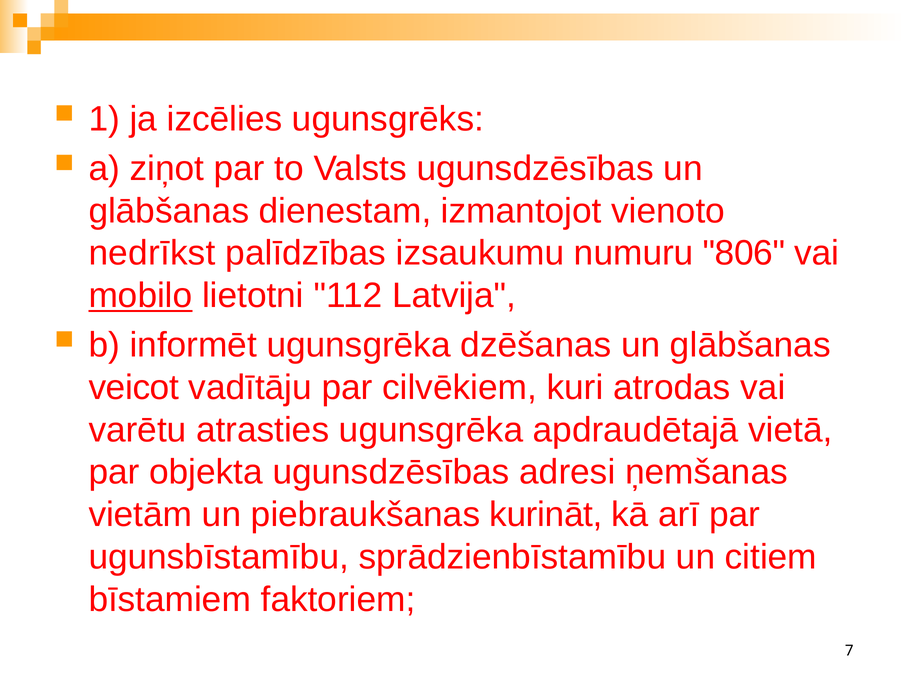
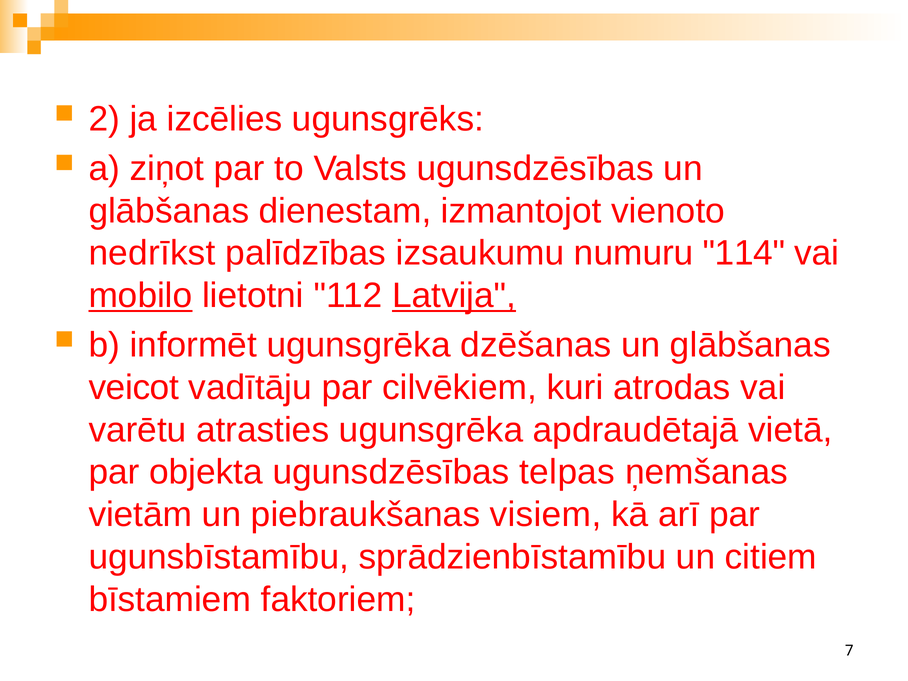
1: 1 -> 2 (104, 119)
806: 806 -> 114 (744, 253)
Latvija underline: none -> present (454, 296)
adresi: adresi -> telpas (567, 472)
kurināt: kurināt -> visiem (546, 515)
